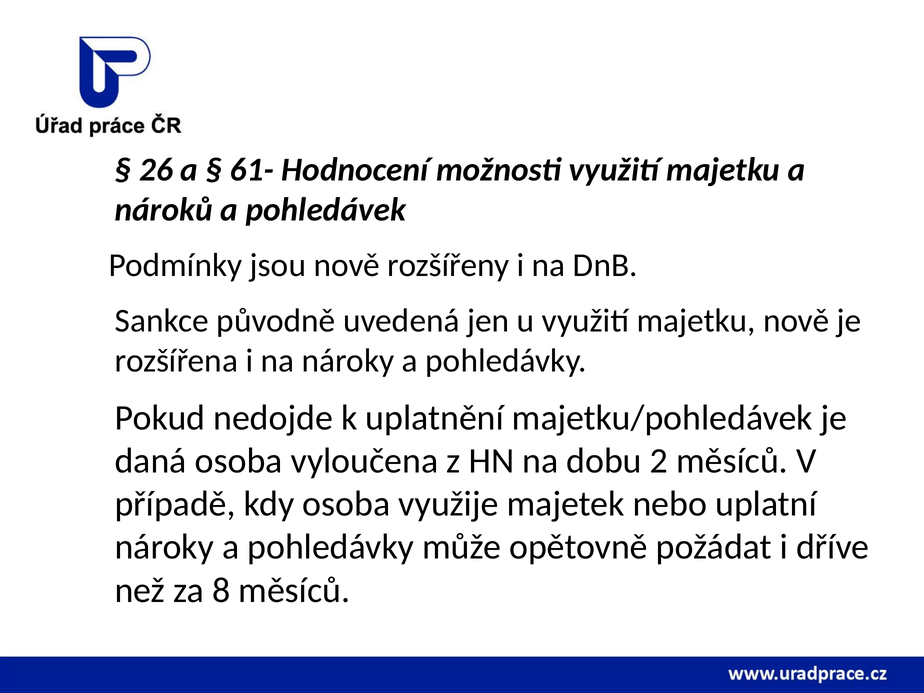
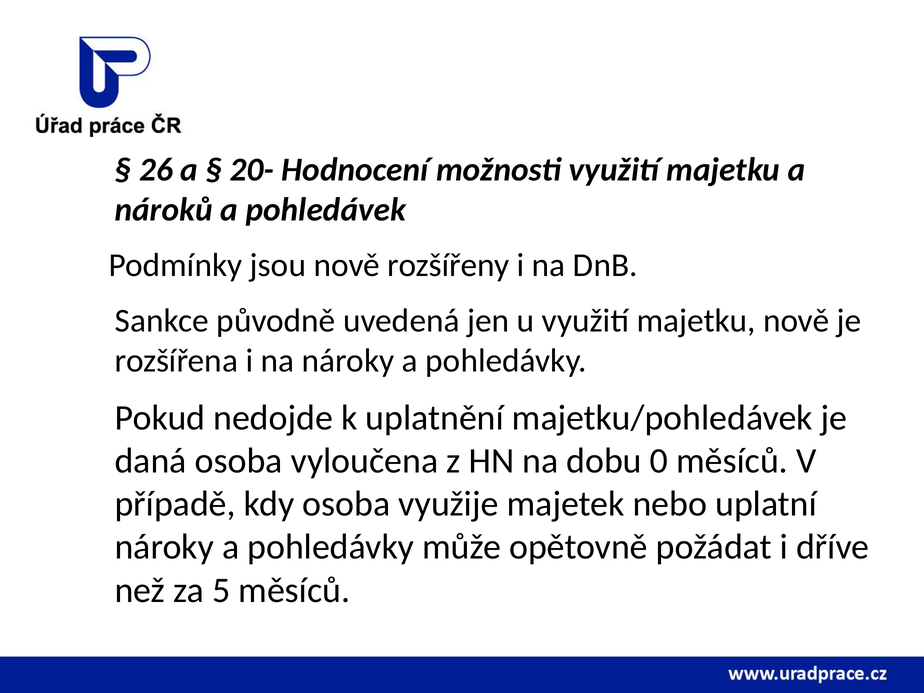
61-: 61- -> 20- (252, 170)
2: 2 -> 0 (659, 461)
8: 8 -> 5 (221, 590)
